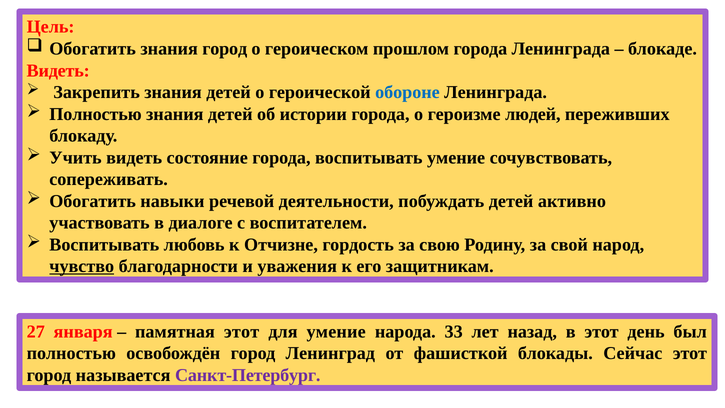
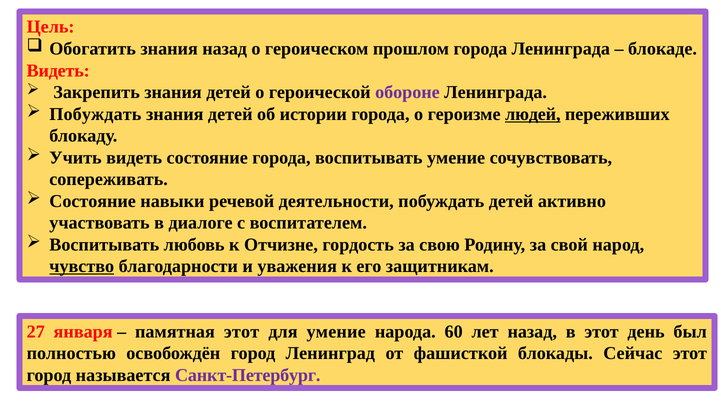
знания город: город -> назад (225, 49)
обороне colour: blue -> purple (407, 92)
Полностью: Полностью -> Побуждать (95, 114)
людей underline: none -> present (533, 114)
Обогатить: Обогатить -> Состояние (93, 201)
33: 33 -> 60 (454, 331)
